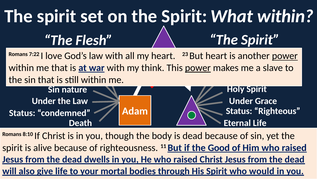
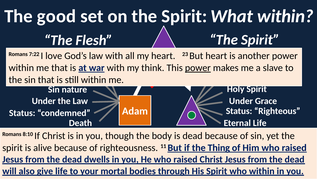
spirit: spirit -> good (56, 16)
power underline: present -> none (285, 56)
Good: Good -> Thing (219, 147)
who would: would -> within (262, 170)
